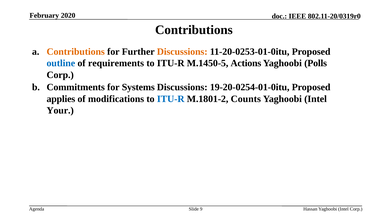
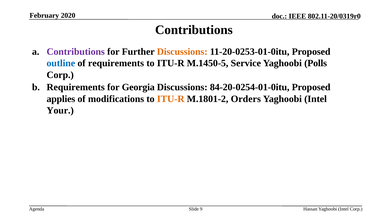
Contributions colour: orange -> purple (76, 52)
Actions: Actions -> Service (246, 63)
Commitments: Commitments -> Requirements (76, 87)
Systems: Systems -> Georgia (138, 87)
19-20-0254-01-0itu: 19-20-0254-01-0itu -> 84-20-0254-01-0itu (250, 87)
ITU-R colour: blue -> orange (171, 99)
Counts: Counts -> Orders (246, 99)
